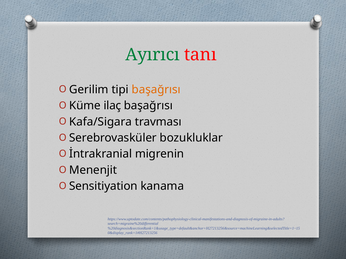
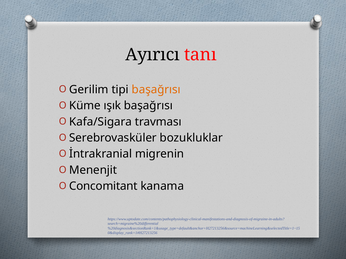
Ayırıcı colour: green -> black (153, 55)
ilaç: ilaç -> ışık (112, 106)
Sensitiyation: Sensitiyation -> Concomitant (103, 187)
